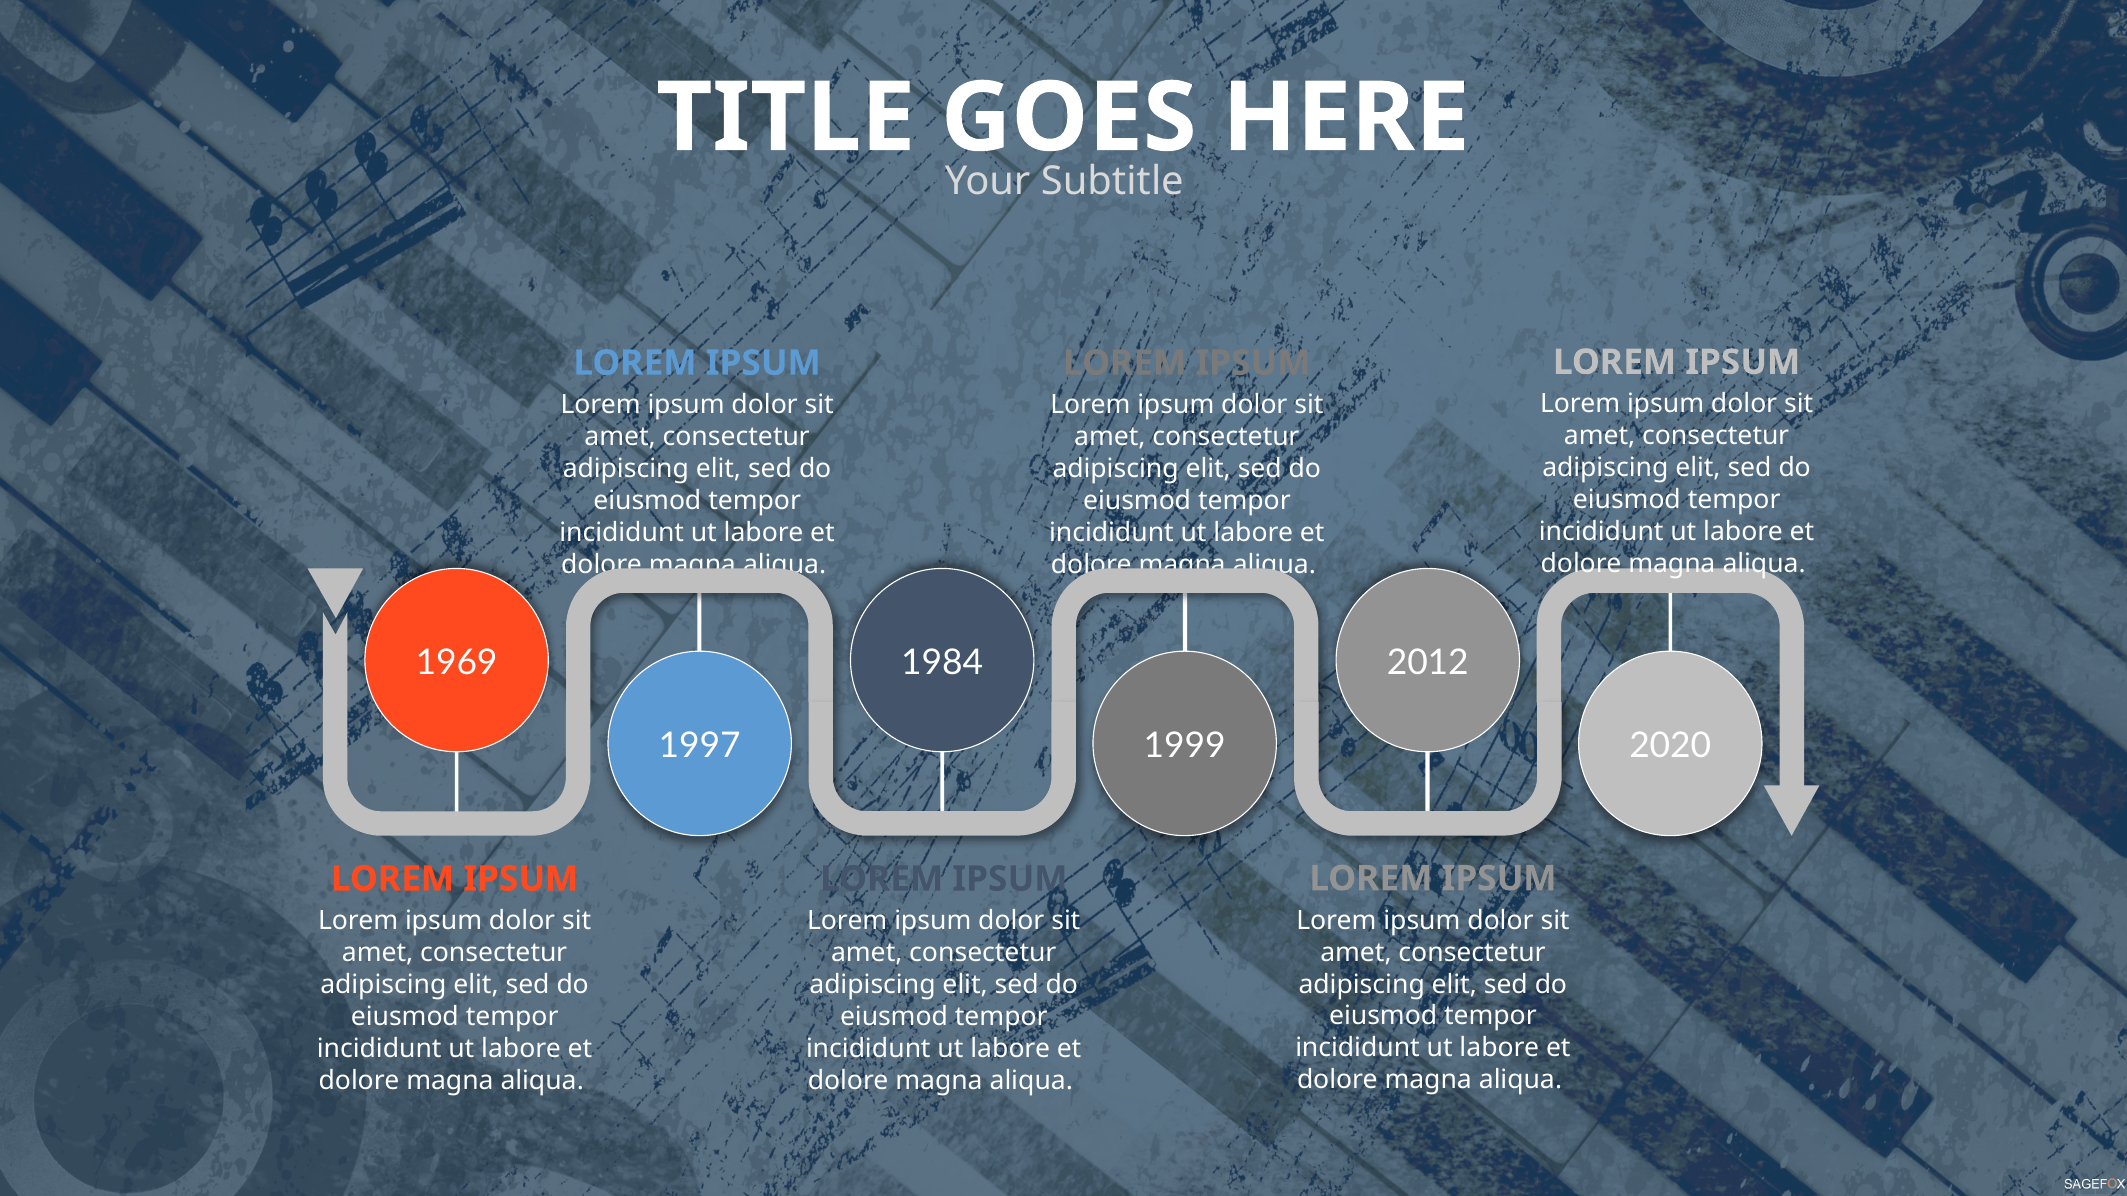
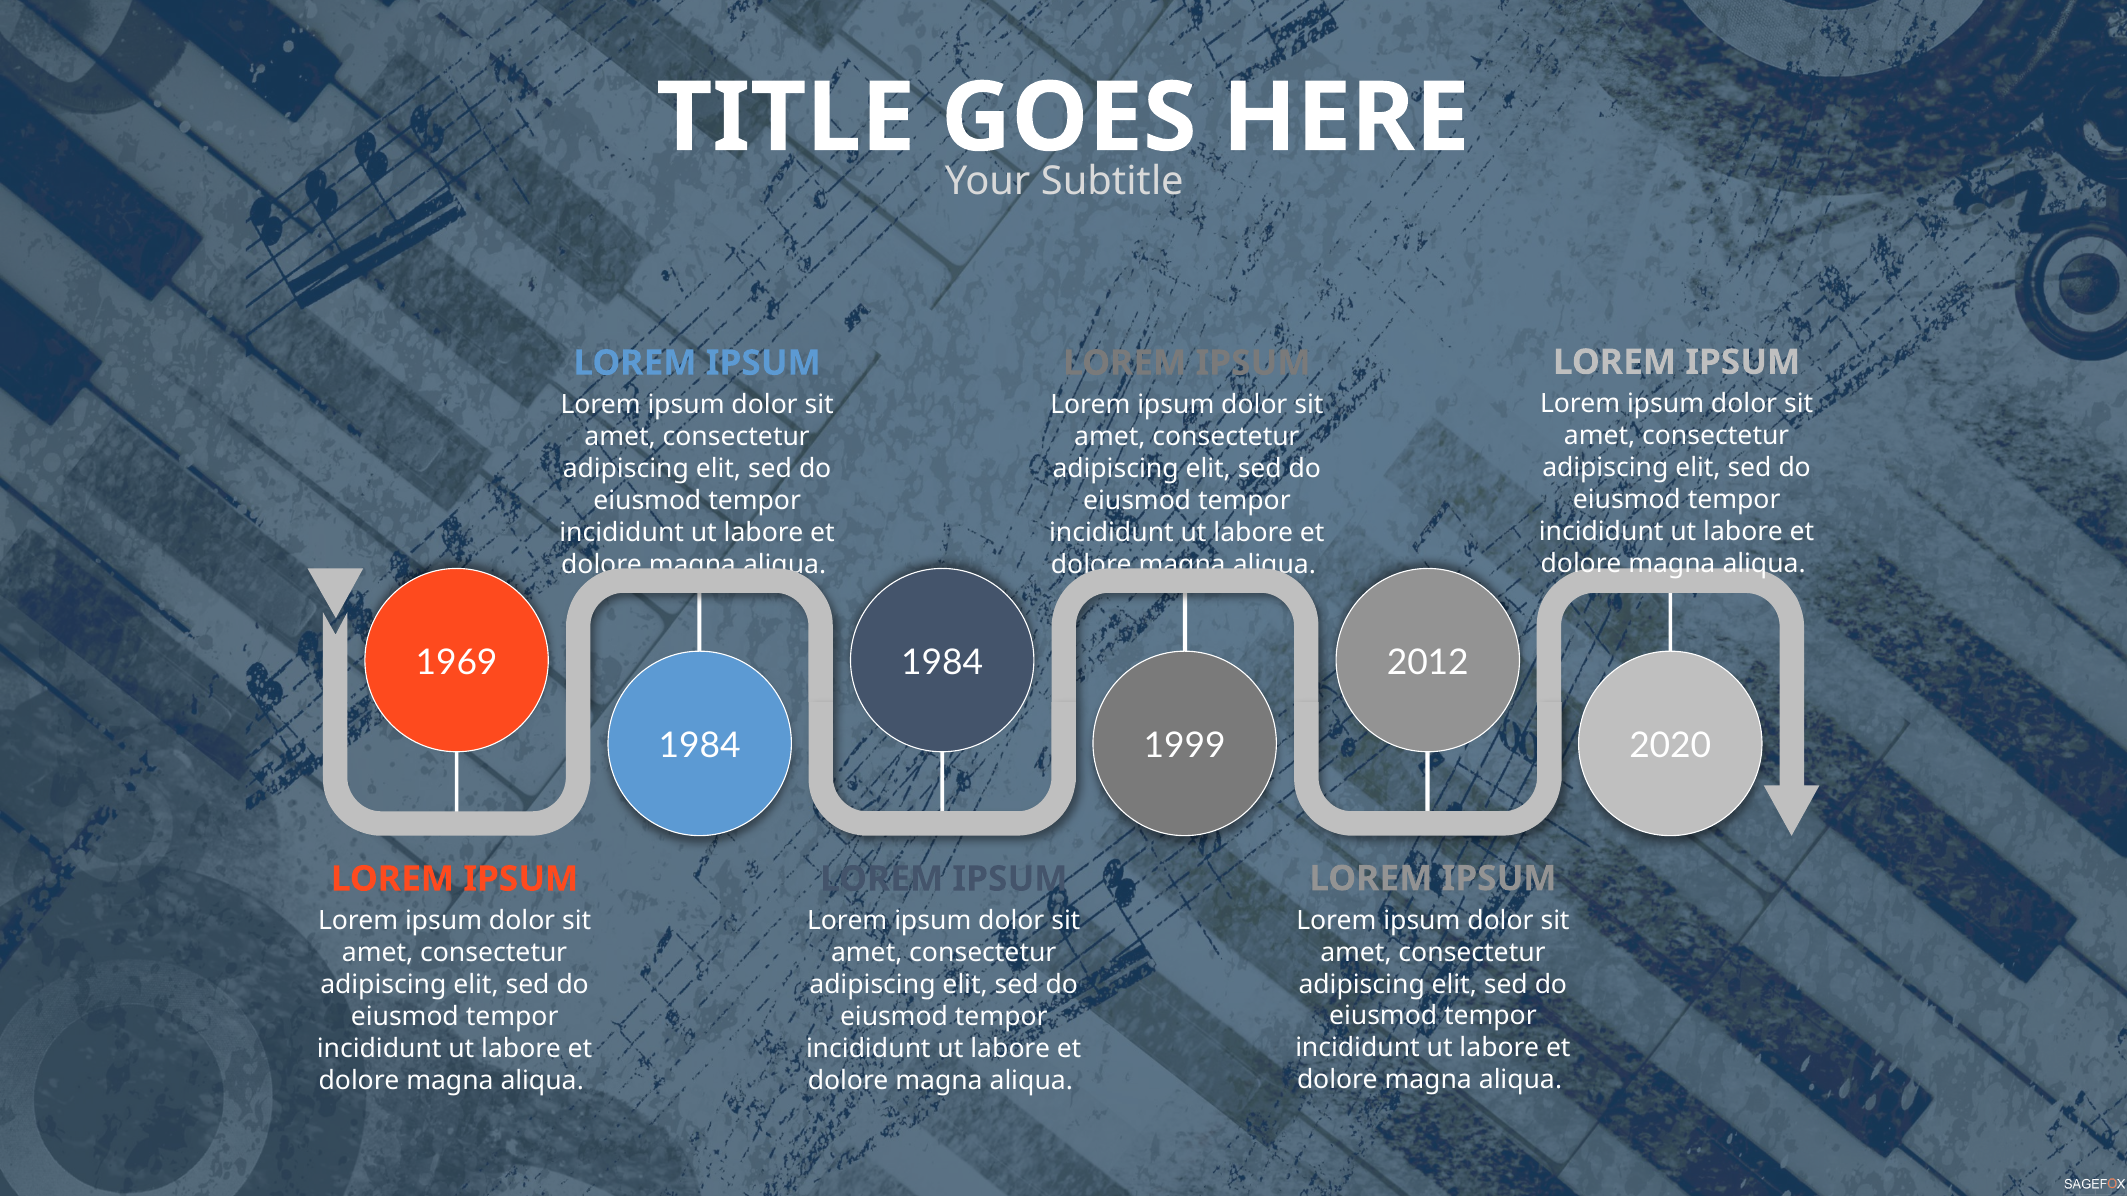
1997: 1997 -> 1984 (700, 746)
